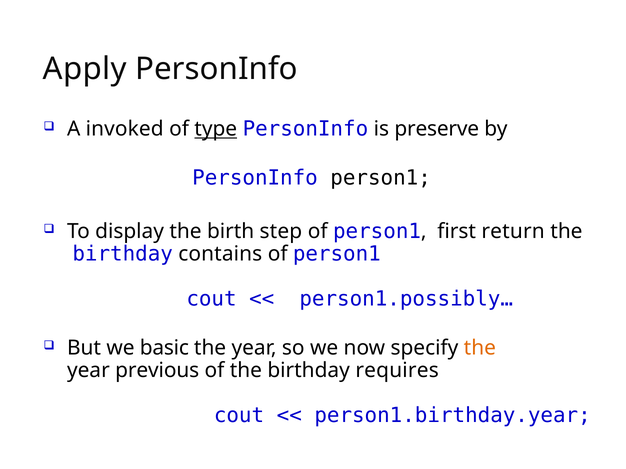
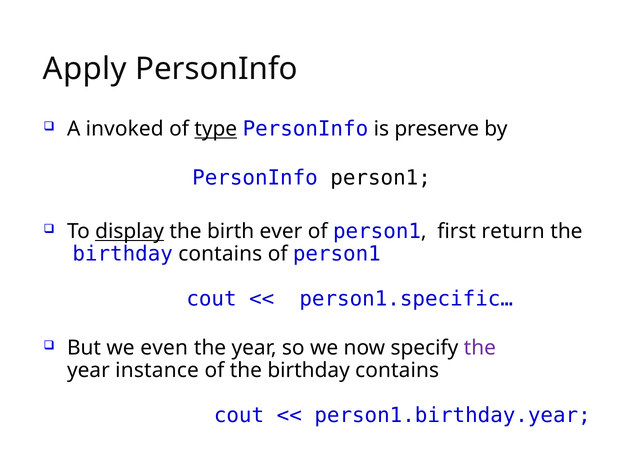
display underline: none -> present (130, 232)
step: step -> ever (281, 232)
person1.possibly…: person1.possibly… -> person1.specific… (406, 299)
basic: basic -> even (164, 348)
the colour: orange -> purple (480, 348)
previous: previous -> instance (157, 371)
of the birthday requires: requires -> contains (397, 371)
